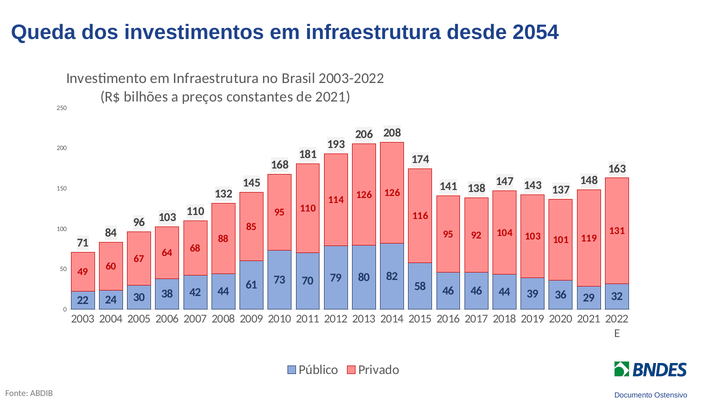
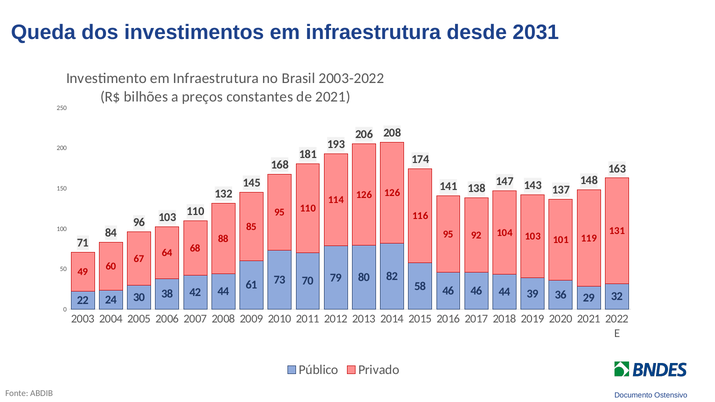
2054: 2054 -> 2031 (536, 32)
